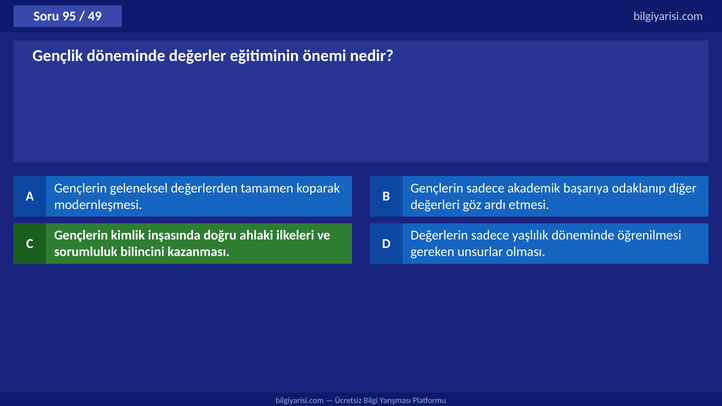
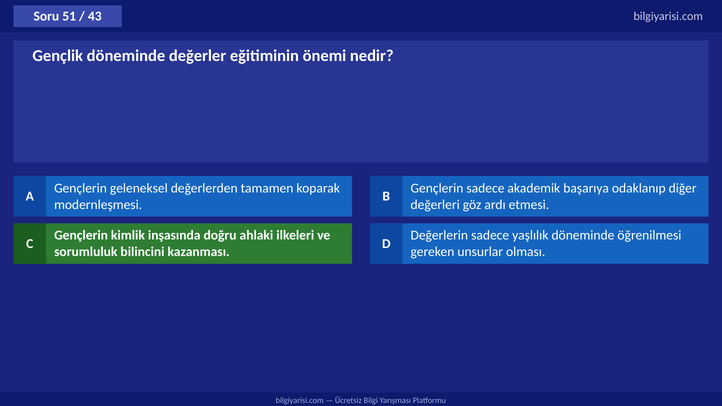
95: 95 -> 51 (69, 17)
49: 49 -> 43 (95, 17)
